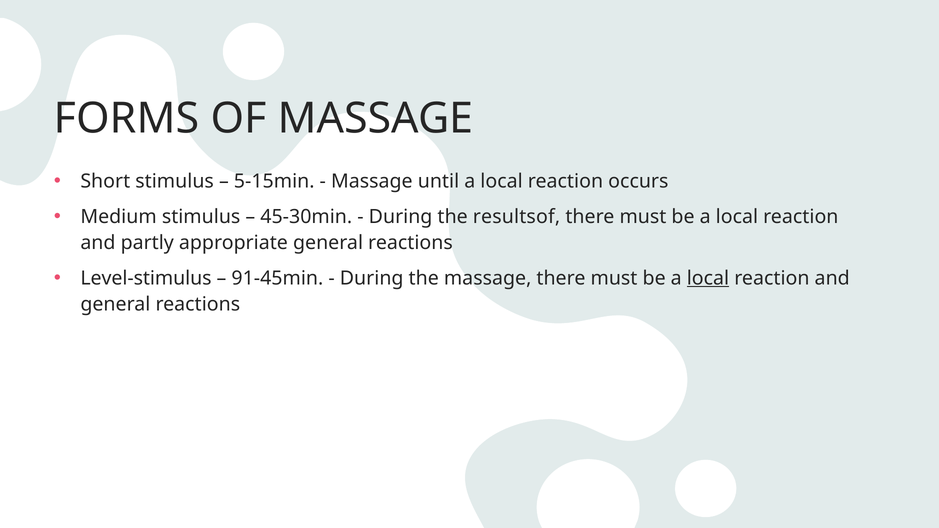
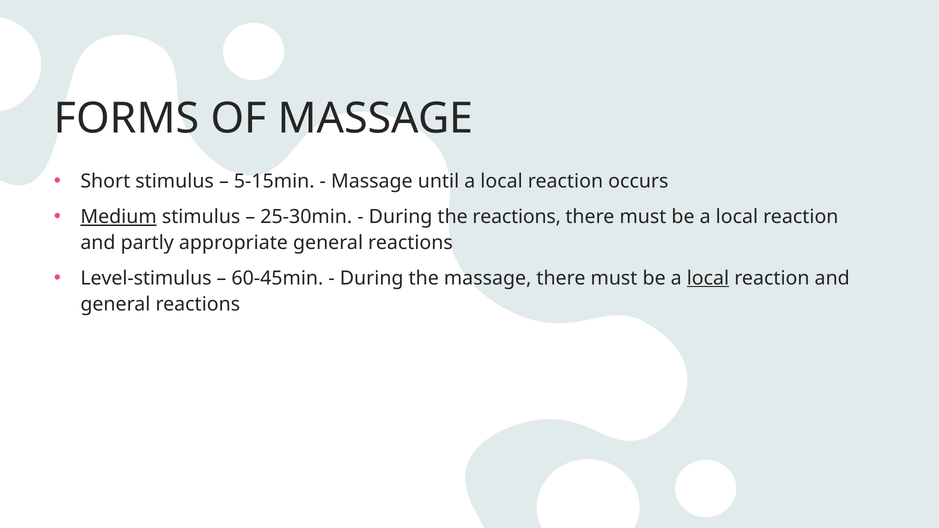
Medium underline: none -> present (119, 217)
45-30min: 45-30min -> 25-30min (306, 217)
the resultsof: resultsof -> reactions (517, 217)
91-45min: 91-45min -> 60-45min (277, 278)
